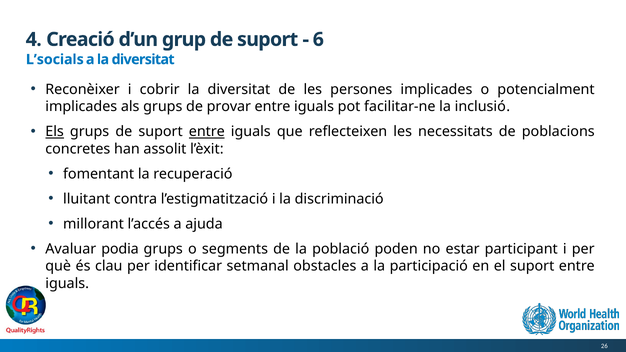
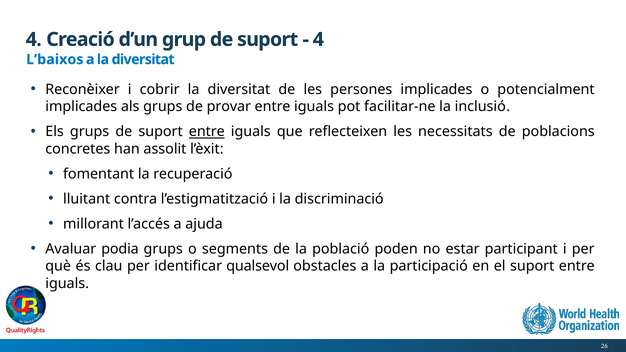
6: 6 -> 4 (318, 39)
L’socials: L’socials -> L’baixos (55, 59)
Els underline: present -> none (55, 132)
setmanal: setmanal -> qualsevol (258, 266)
